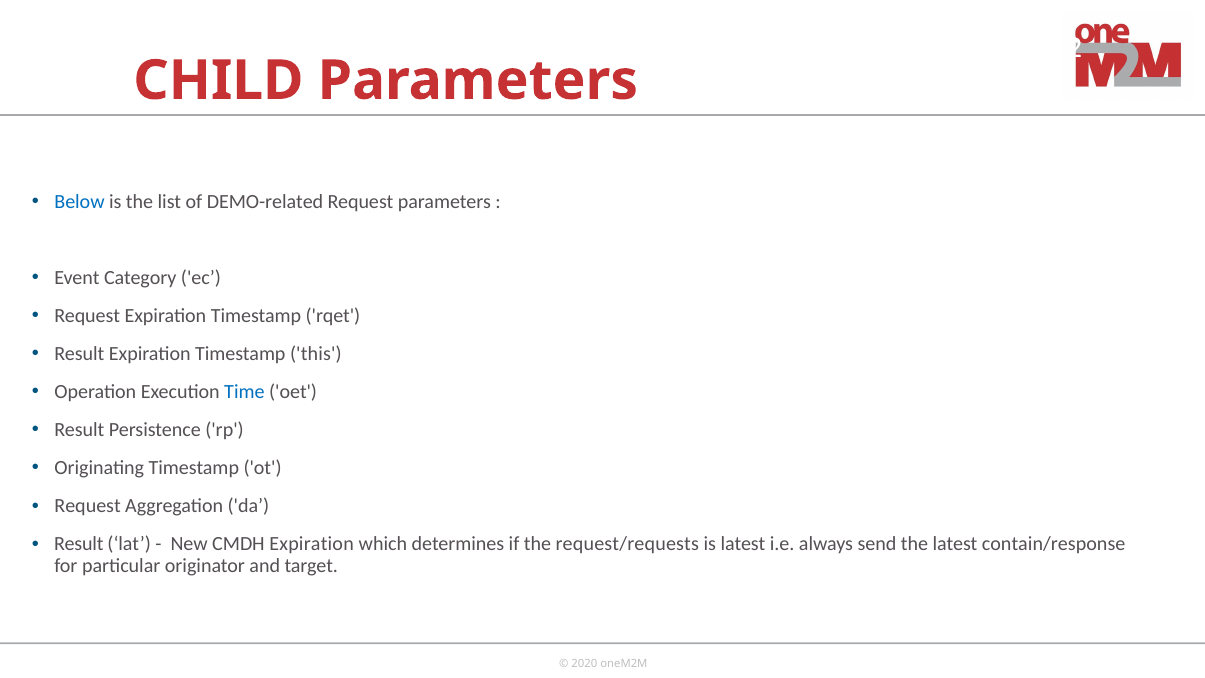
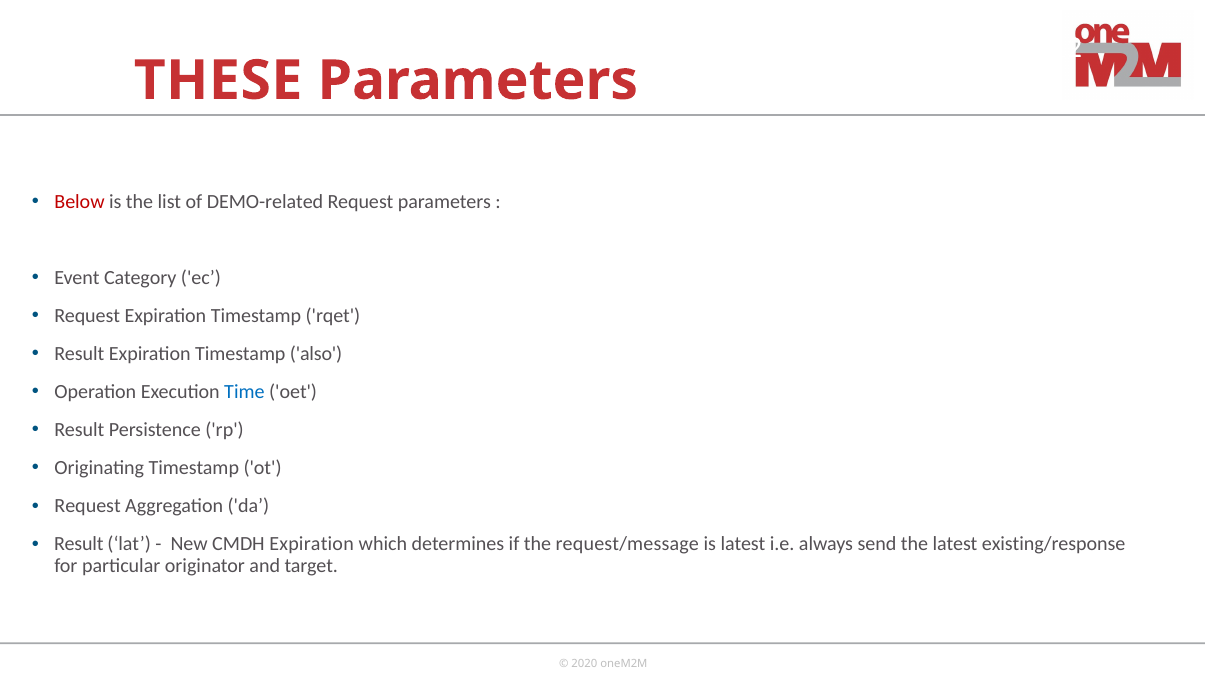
CHILD: CHILD -> THESE (218, 81)
Below colour: blue -> red (79, 202)
this: this -> also (316, 354)
request/requests: request/requests -> request/message (627, 544)
contain/response: contain/response -> existing/response (1054, 544)
